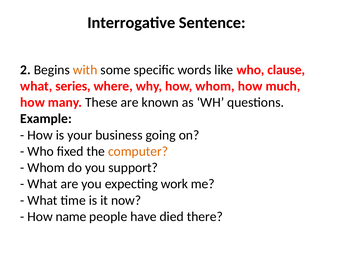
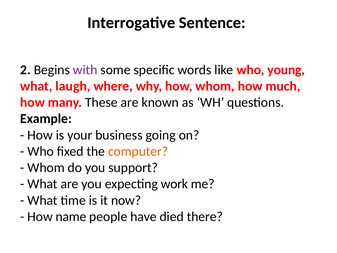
with colour: orange -> purple (85, 70)
clause: clause -> young (286, 70)
series: series -> laugh (73, 86)
